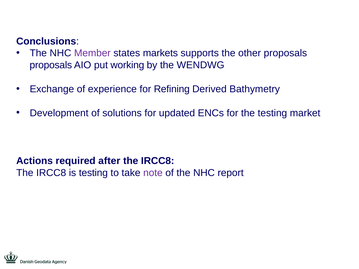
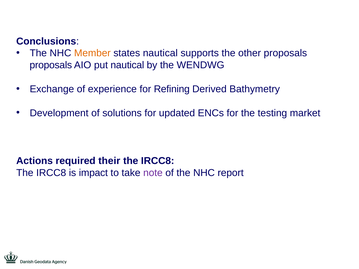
Member colour: purple -> orange (92, 53)
states markets: markets -> nautical (160, 53)
put working: working -> nautical (127, 65)
after: after -> their (109, 161)
is testing: testing -> impact (93, 173)
